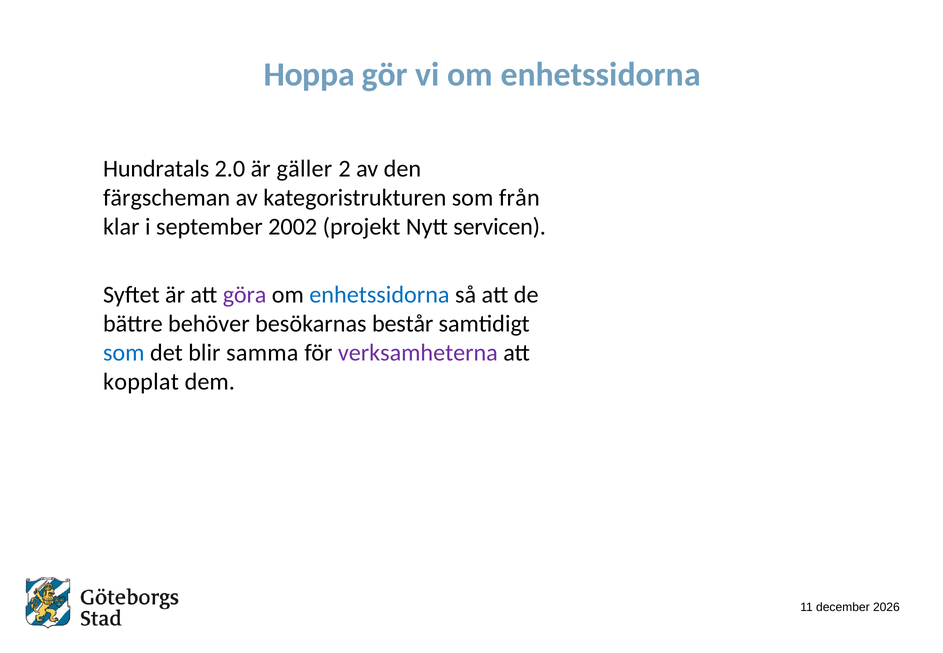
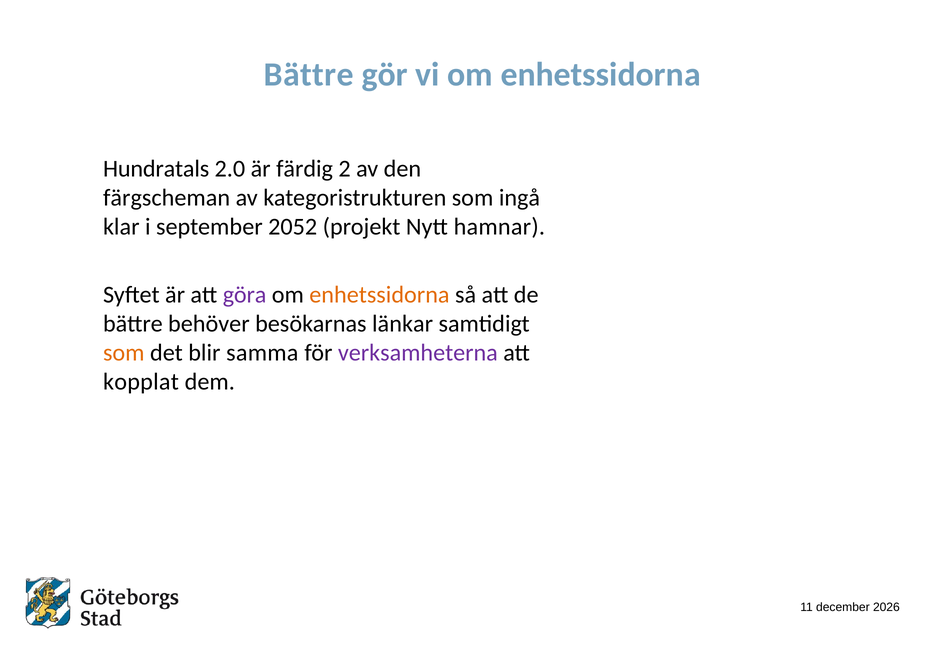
Hoppa: Hoppa -> Bättre (309, 75)
gäller: gäller -> färdig (305, 169)
från: från -> ingå (519, 198)
2002: 2002 -> 2052 (293, 227)
servicen: servicen -> hamnar (499, 227)
enhetssidorna colour: blue -> orange (379, 295)
består: består -> länkar (403, 324)
som colour: blue -> orange (124, 353)
